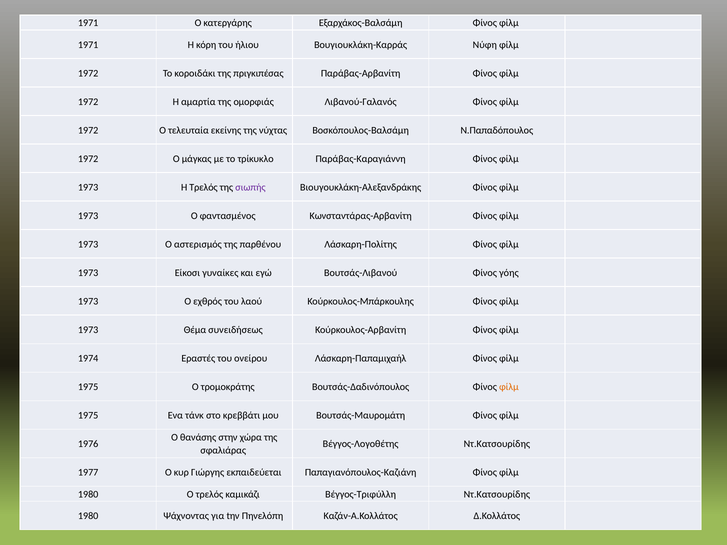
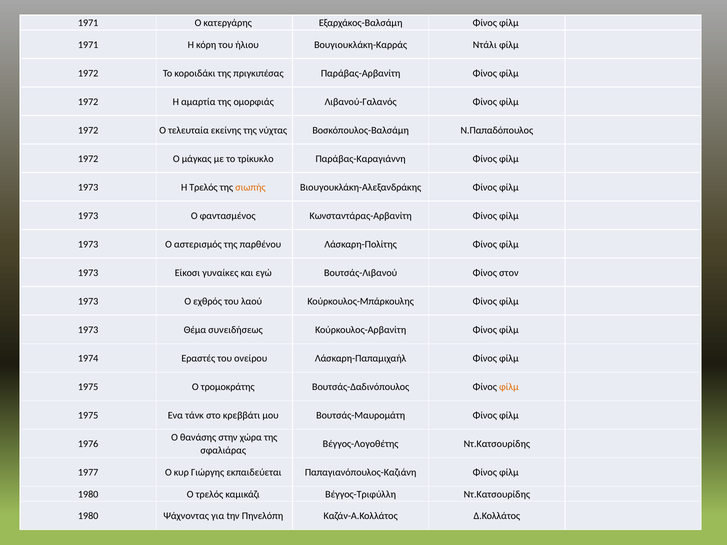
Νύφη: Νύφη -> Ντάλι (485, 45)
σιωπής colour: purple -> orange (250, 187)
γόης: γόης -> στον (509, 273)
